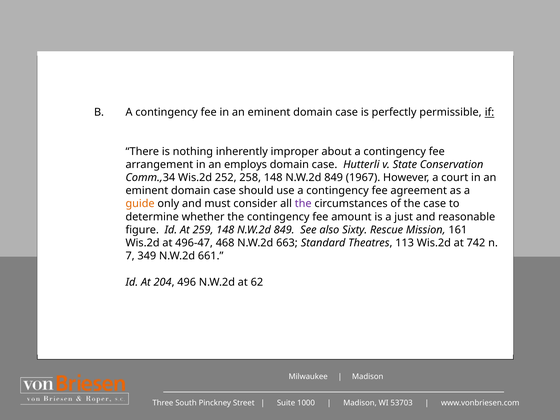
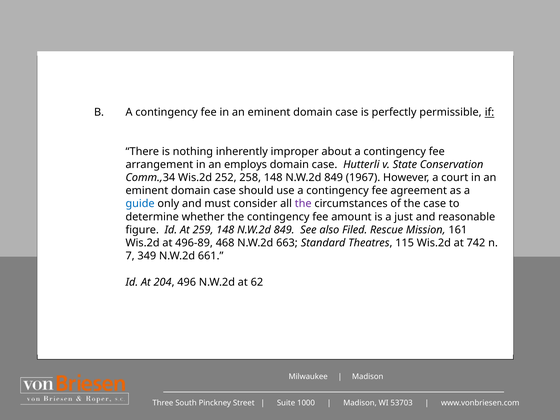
guide colour: orange -> blue (140, 204)
Sixty: Sixty -> Filed (355, 230)
496-47: 496-47 -> 496-89 (194, 243)
113: 113 -> 115 (405, 243)
